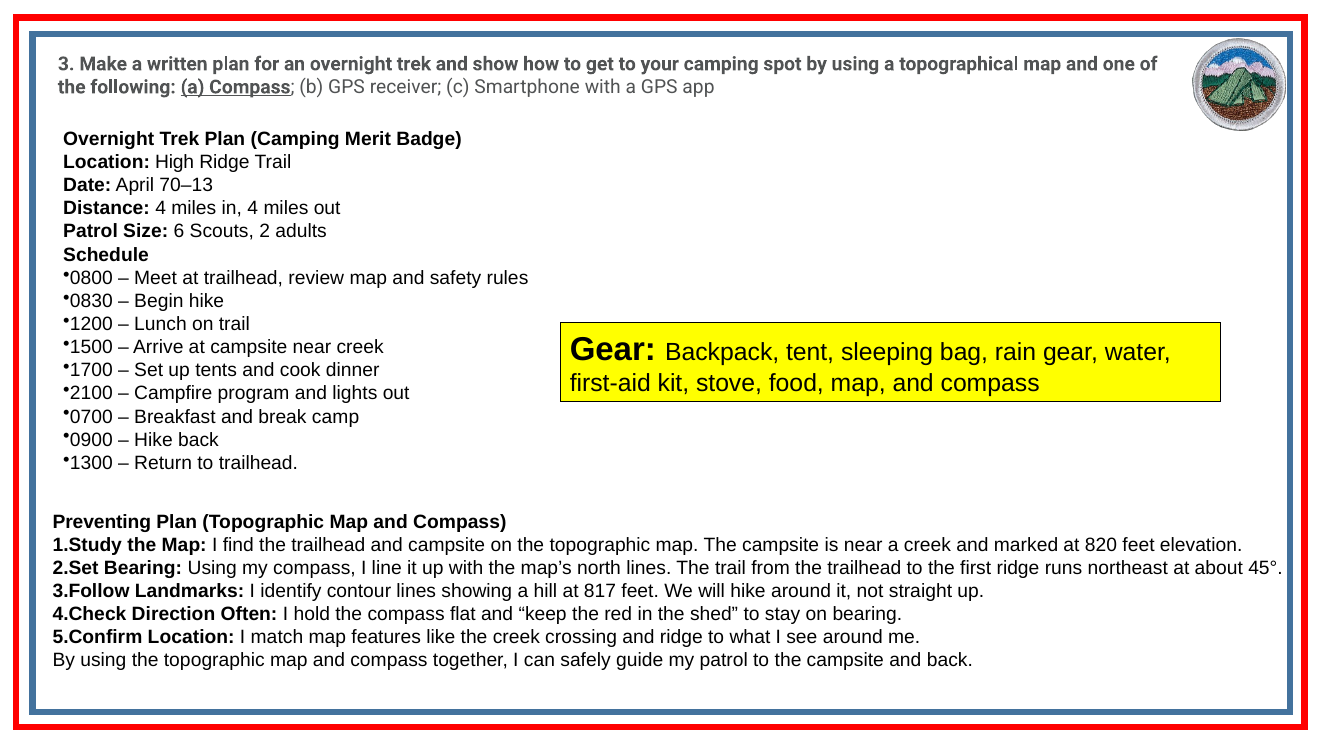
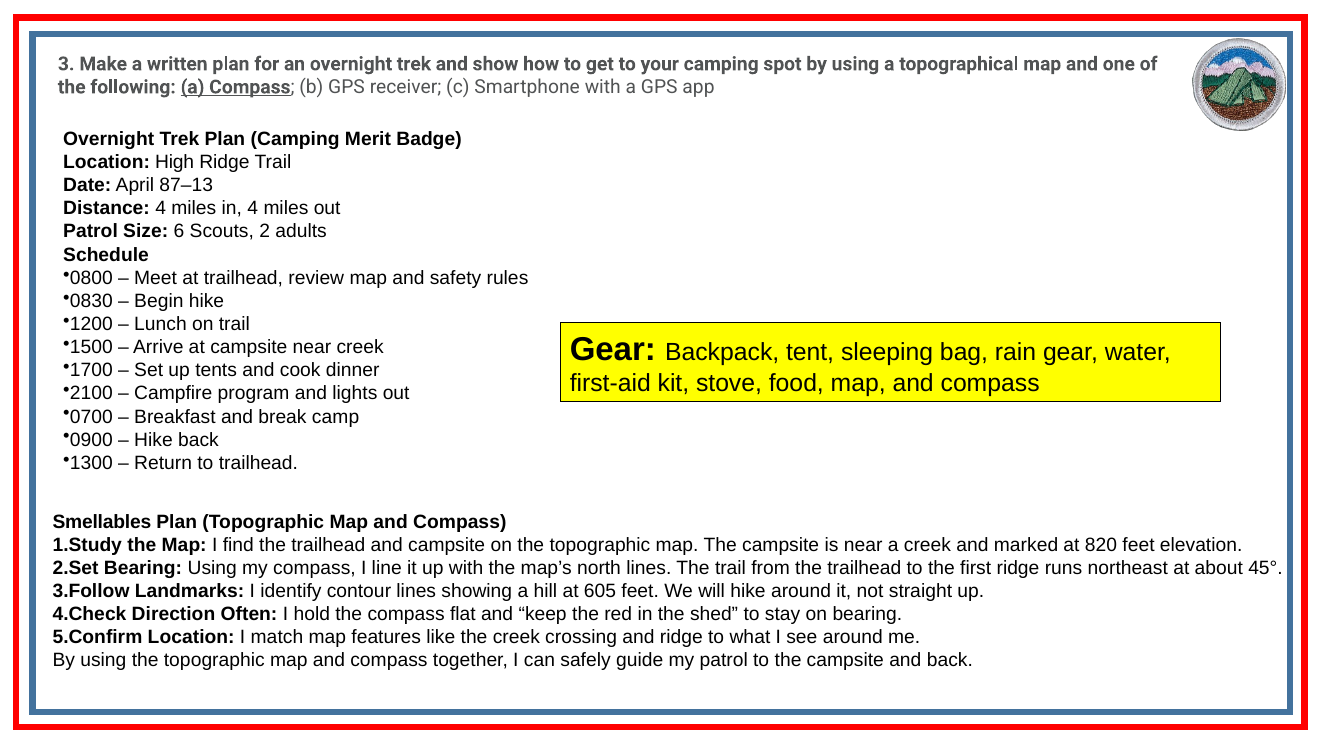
70–13: 70–13 -> 87–13 (186, 185)
Preventing: Preventing -> Smellables (102, 521)
817: 817 -> 605 (600, 591)
